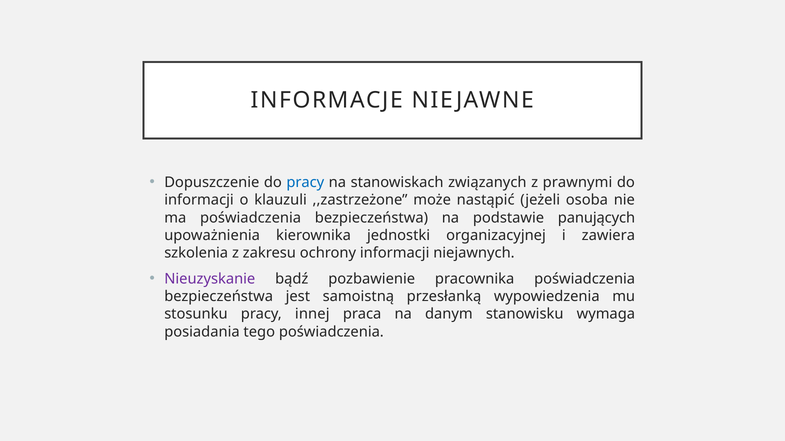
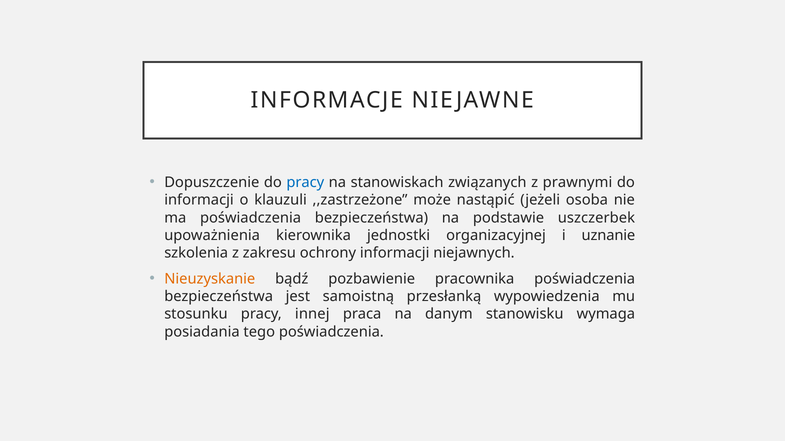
panujących: panujących -> uszczerbek (596, 218)
zawiera: zawiera -> uznanie (608, 236)
Nieuzyskanie colour: purple -> orange (210, 279)
